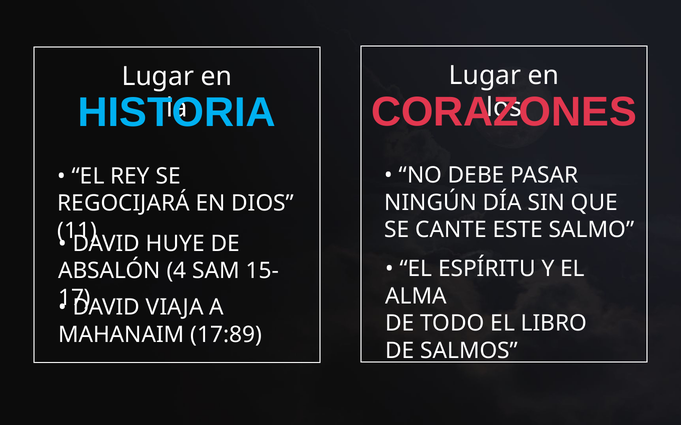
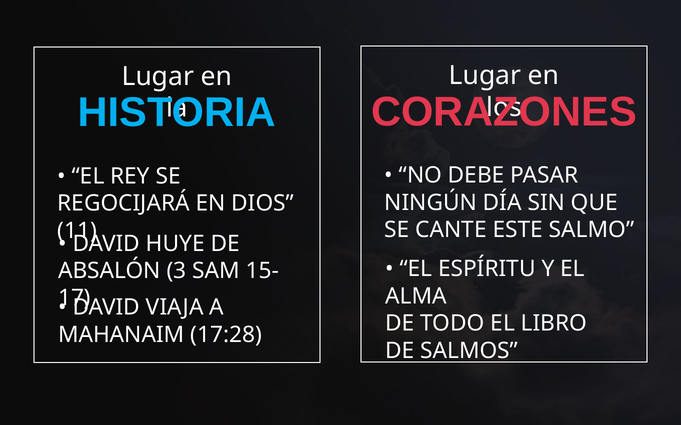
4: 4 -> 3 (176, 271)
17:89: 17:89 -> 17:28 (226, 335)
